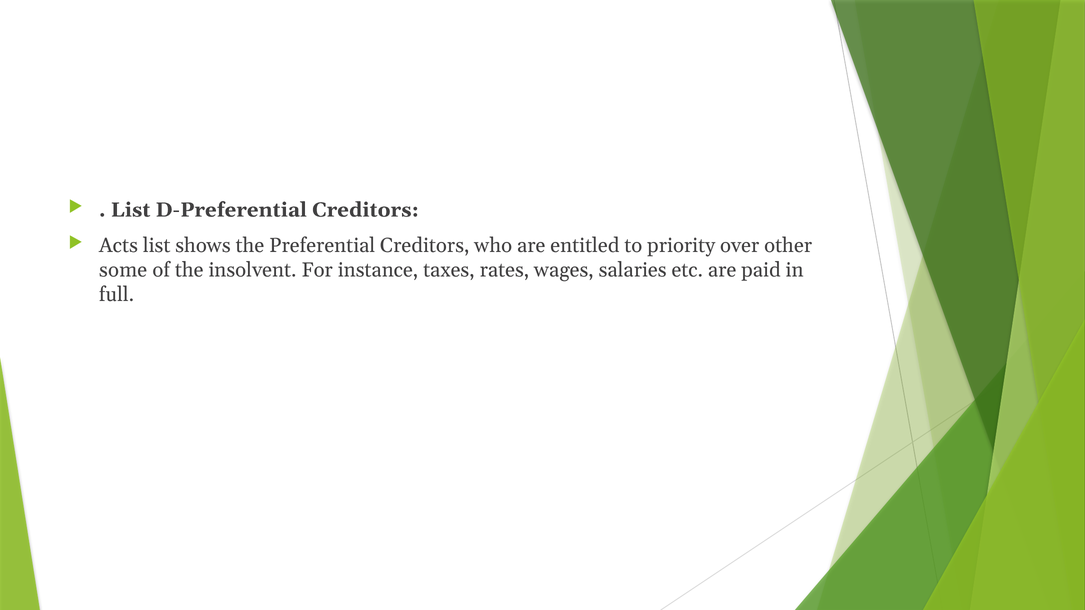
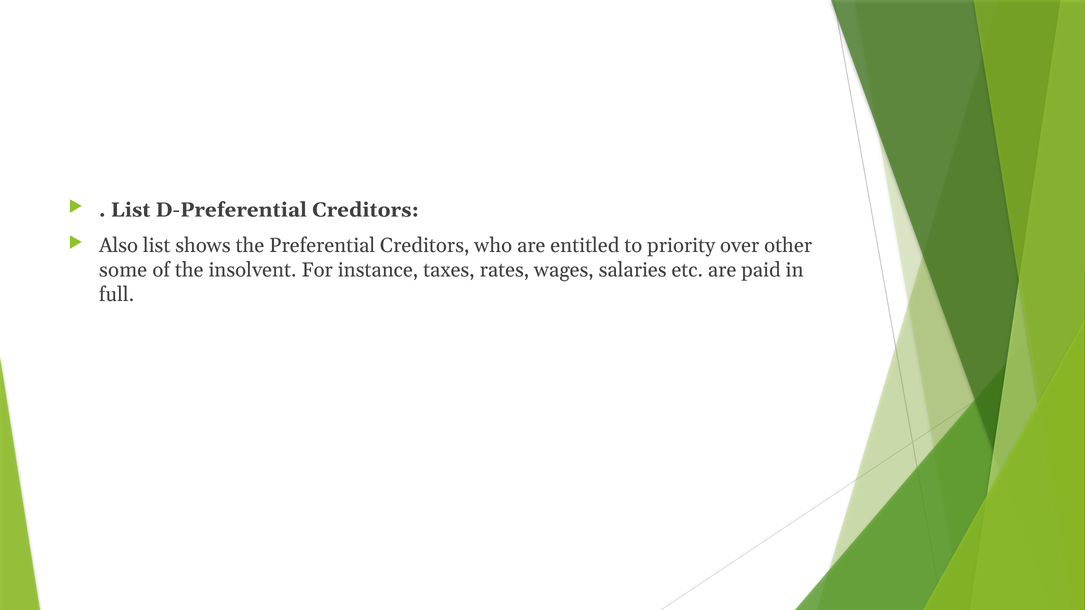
Acts: Acts -> Also (119, 246)
